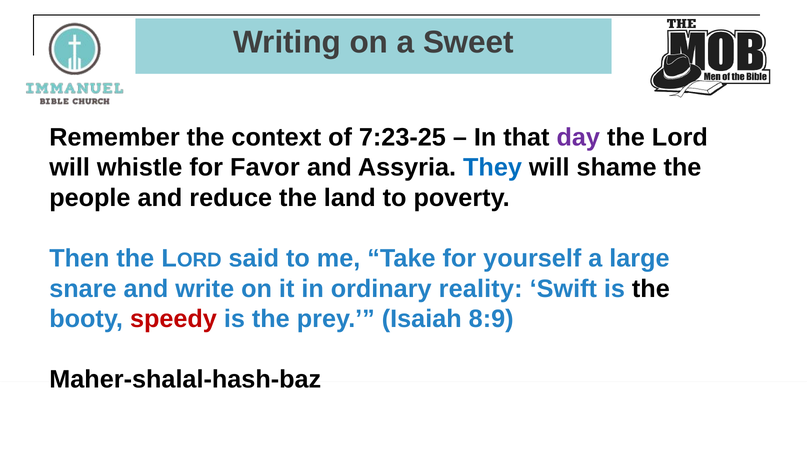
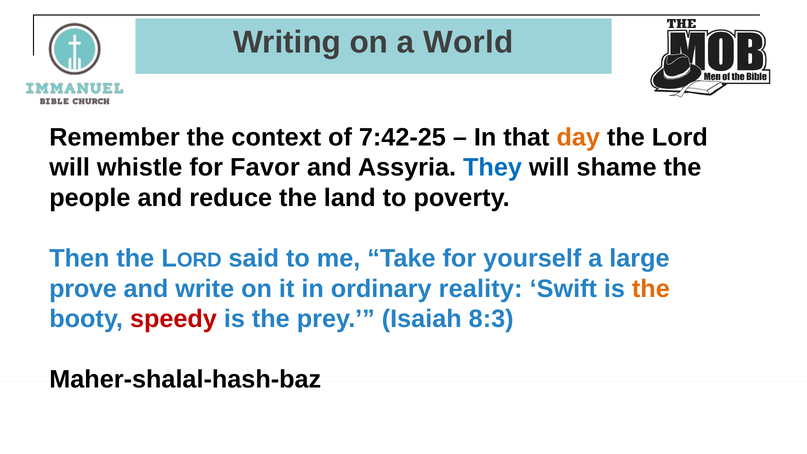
Sweet: Sweet -> World (468, 43)
7:23-25: 7:23-25 -> 7:42-25 (402, 137)
day colour: purple -> orange (578, 137)
snare: snare -> prove (83, 289)
the colour: black -> orange (651, 289)
8:9: 8:9 -> 8:3 (491, 319)
